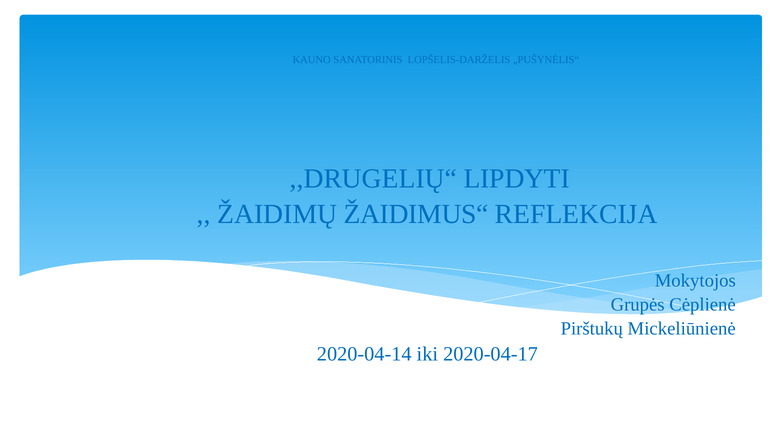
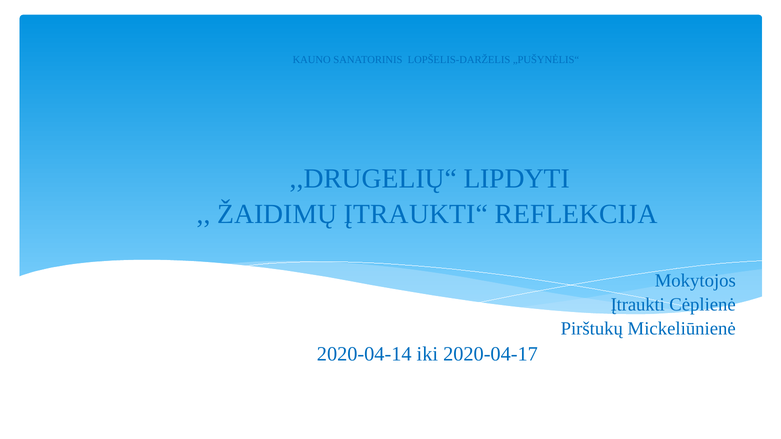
ŽAIDIMUS“: ŽAIDIMUS“ -> ĮTRAUKTI“ (416, 214)
Grupės: Grupės -> Įtraukti (638, 305)
